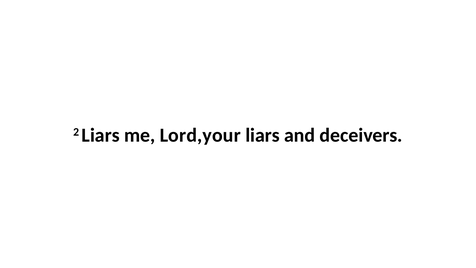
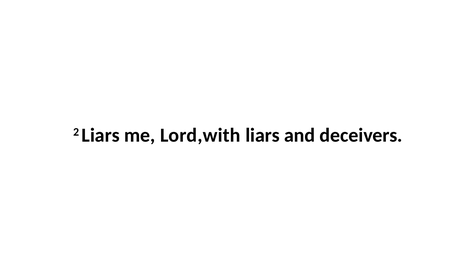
Lord,your: Lord,your -> Lord,with (200, 135)
